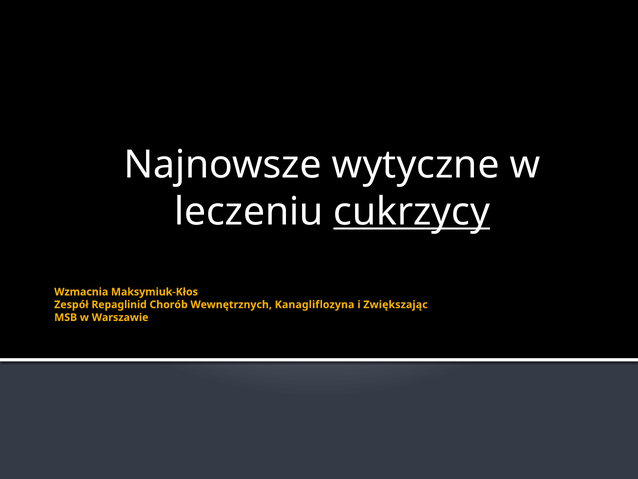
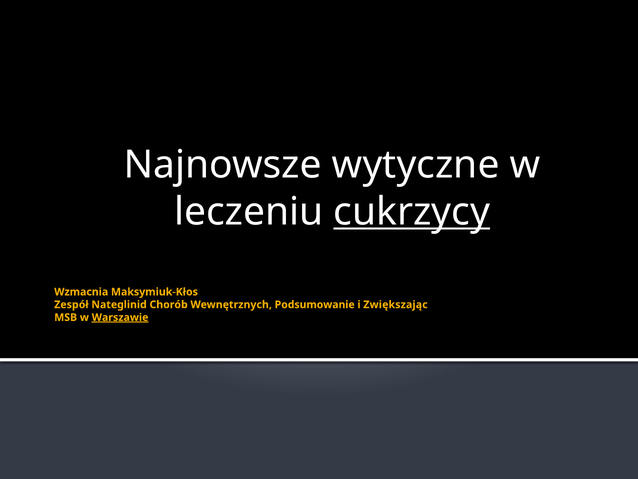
Repaglinid: Repaglinid -> Nateglinid (119, 304)
Kanagliflozyna: Kanagliflozyna -> Podsumowanie (315, 304)
Warszawie underline: none -> present (120, 317)
